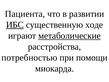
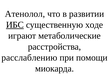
Пациента: Пациента -> Атенолол (25, 14)
метаболические underline: present -> none (69, 36)
потребностью: потребностью -> расслаблению (29, 57)
